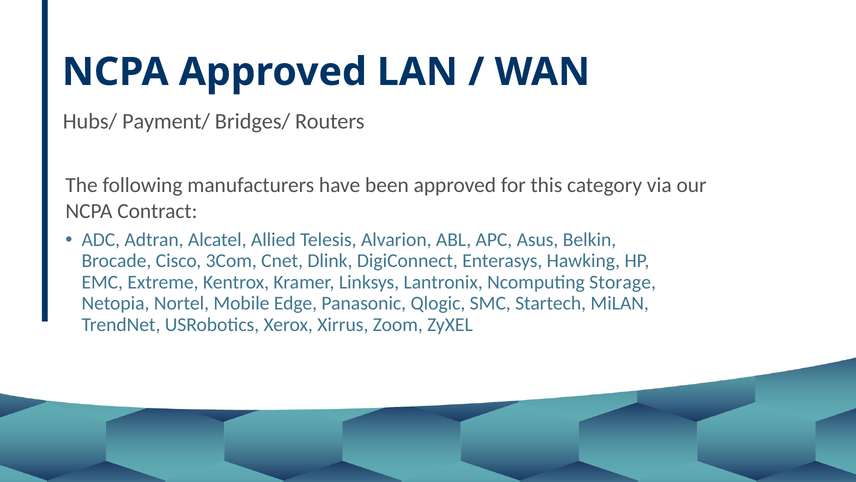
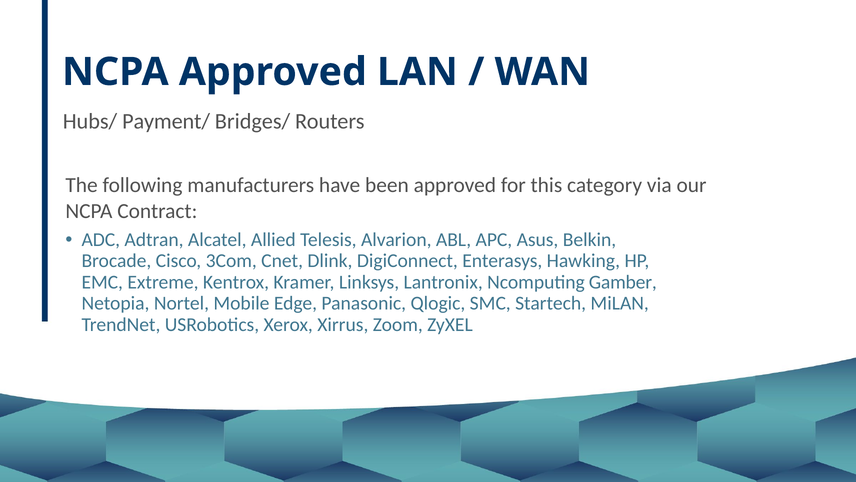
Storage: Storage -> Gamber (623, 282)
